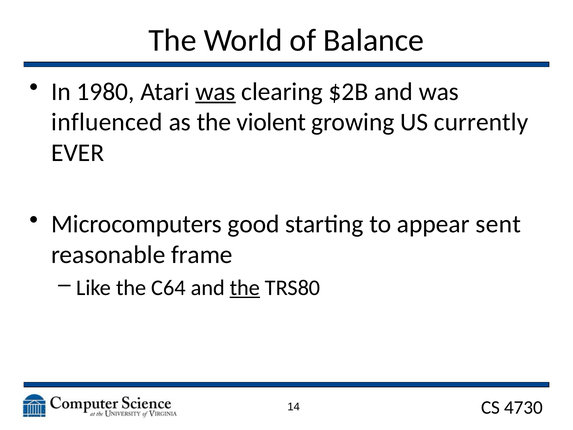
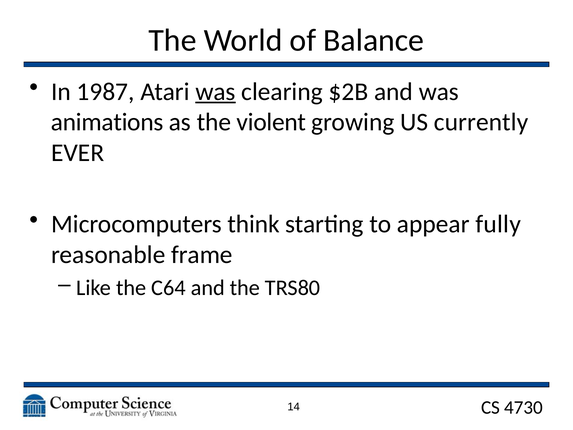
1980: 1980 -> 1987 (106, 92)
influenced: influenced -> animations (107, 122)
good: good -> think (254, 224)
sent: sent -> fully (498, 224)
the underline: present -> none (245, 287)
